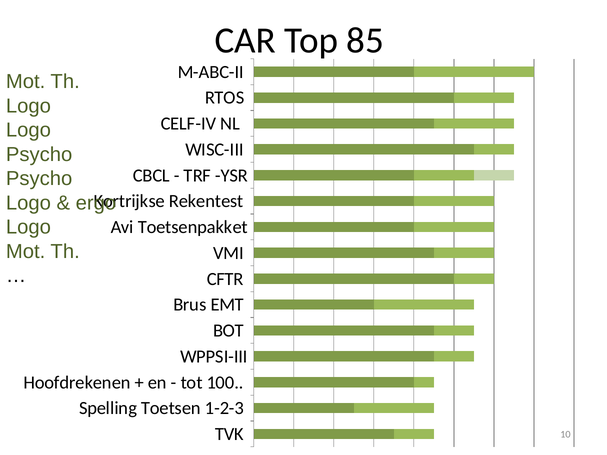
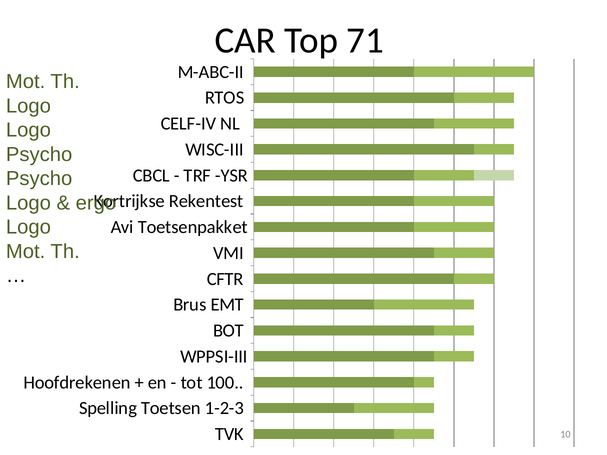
85: 85 -> 71 (365, 41)
